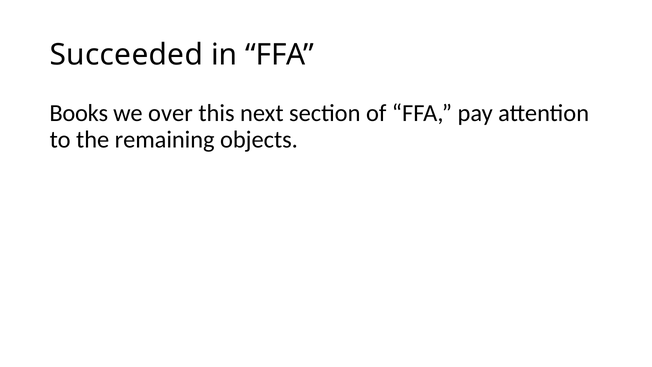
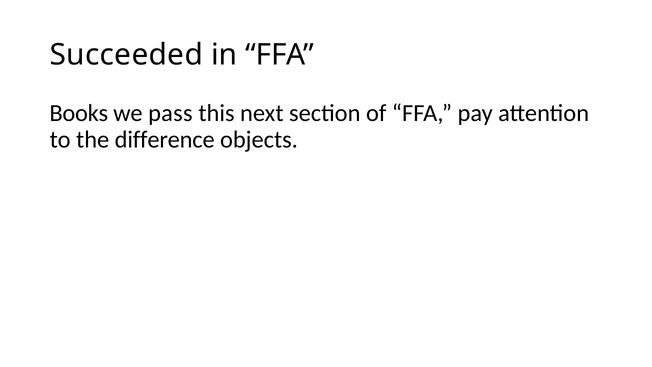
over: over -> pass (170, 113)
remaining: remaining -> difference (165, 140)
